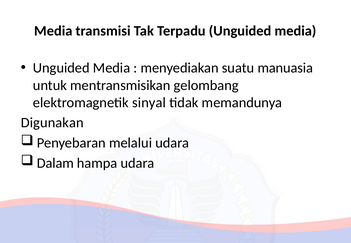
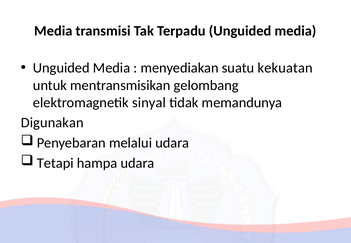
manuasia: manuasia -> kekuatan (285, 68)
Dalam: Dalam -> Tetapi (55, 163)
